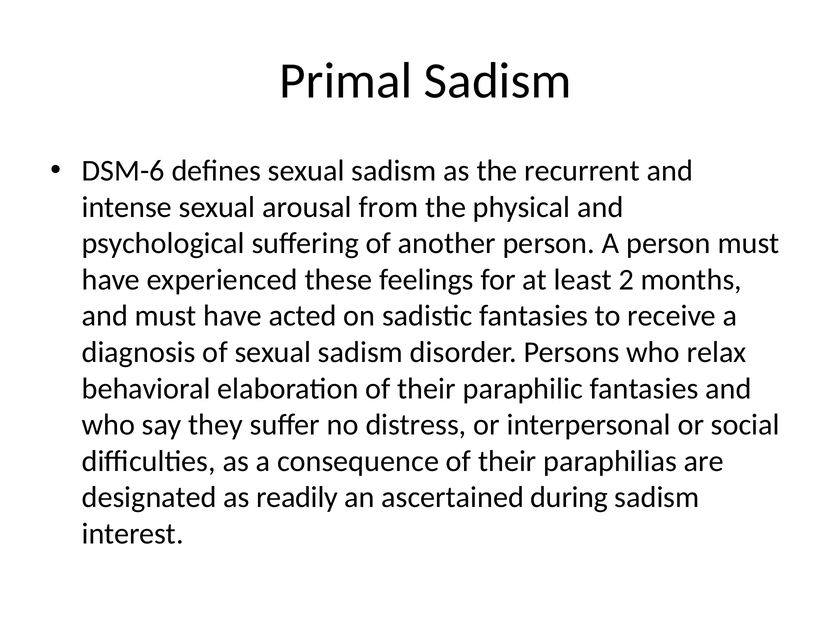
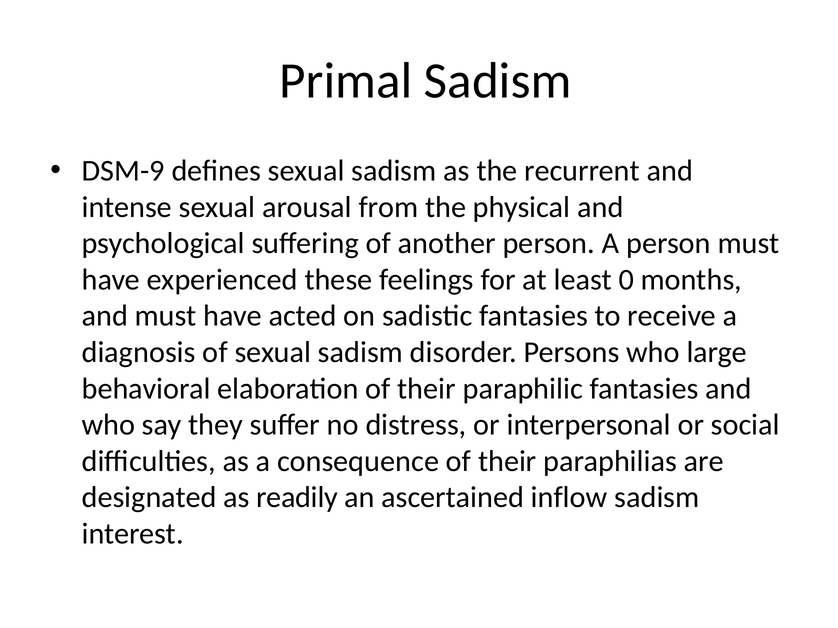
DSM-6: DSM-6 -> DSM-9 (123, 171)
2: 2 -> 0 (626, 280)
relax: relax -> large (717, 353)
during: during -> inflow (569, 498)
